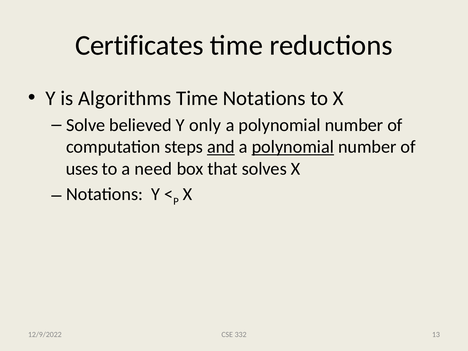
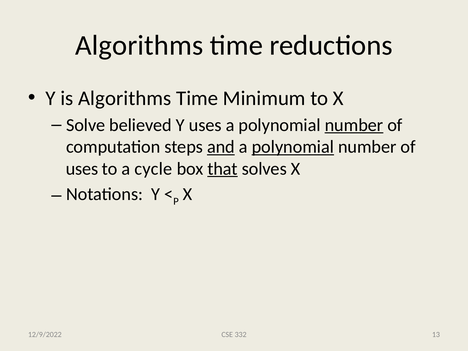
Certificates: Certificates -> Algorithms (139, 45)
Time Notations: Notations -> Minimum (264, 98)
Y only: only -> uses (205, 125)
number underline: none -> present (354, 125)
need: need -> cycle (153, 169)
that underline: none -> present (223, 169)
